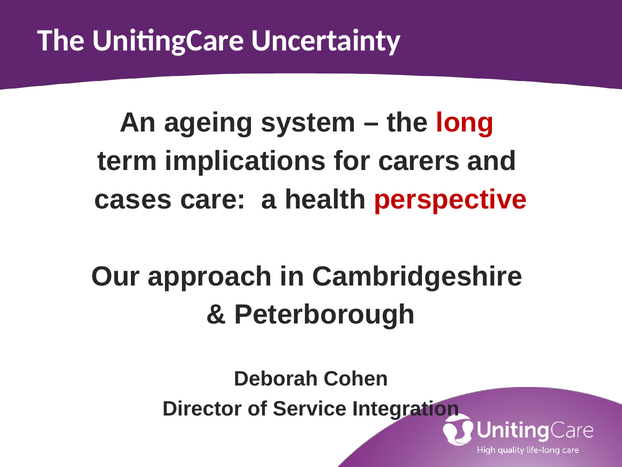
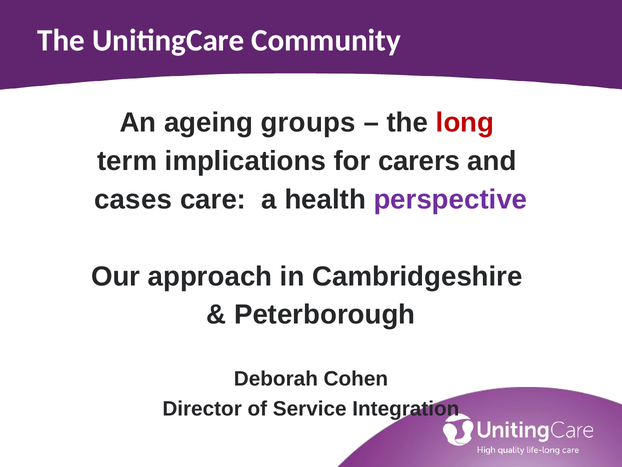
Uncertainty: Uncertainty -> Community (326, 40)
system: system -> groups (308, 123)
perspective colour: red -> purple (450, 199)
